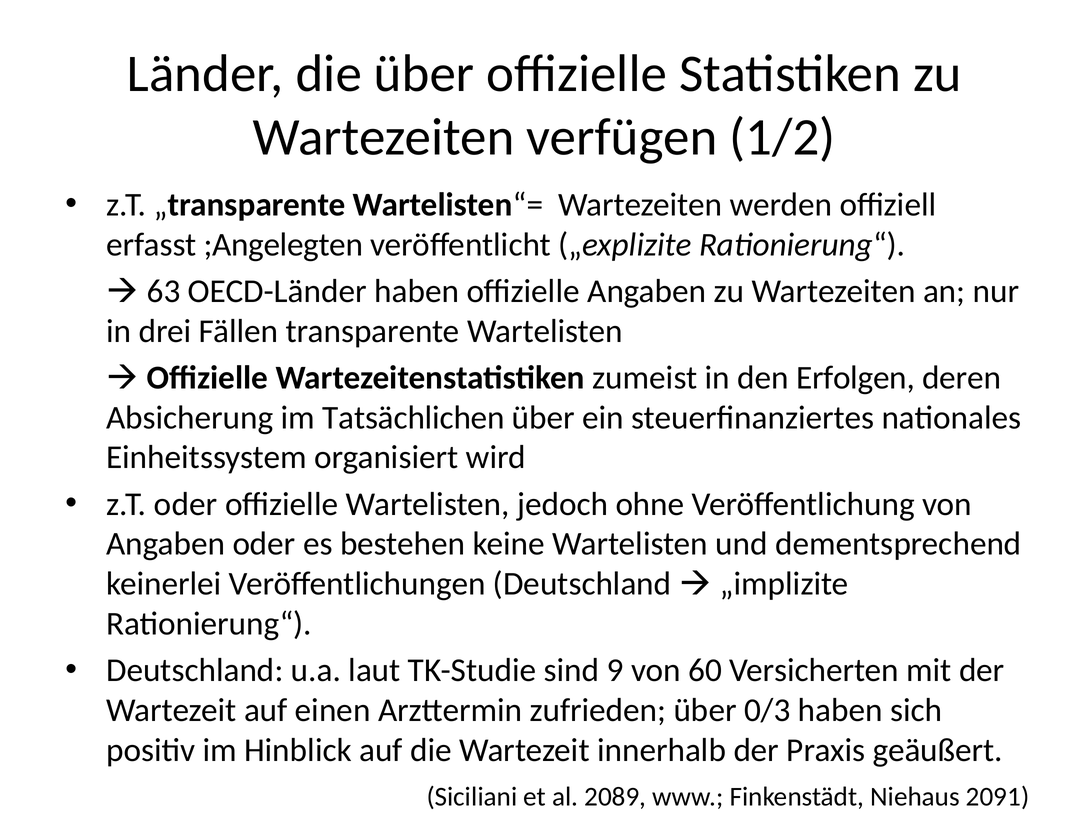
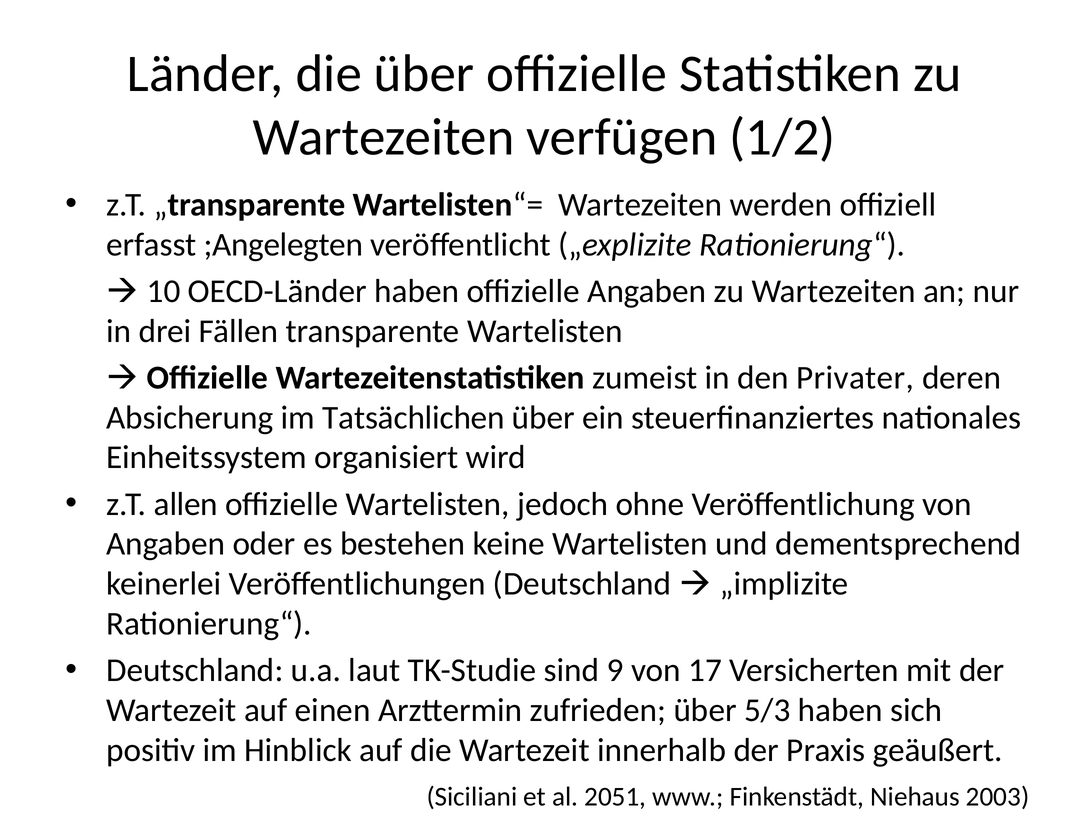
63: 63 -> 10 (164, 291)
Erfolgen: Erfolgen -> Privater (855, 378)
z.T oder: oder -> allen (186, 504)
60: 60 -> 17 (705, 670)
0/3: 0/3 -> 5/3 (767, 710)
2089: 2089 -> 2051 (615, 796)
2091: 2091 -> 2003 (998, 796)
